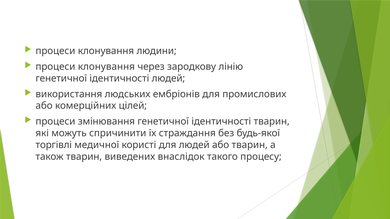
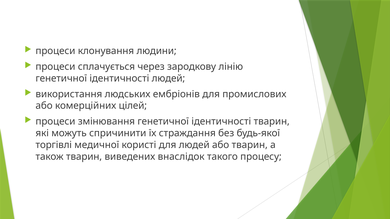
клонування: клонування -> сплачується (106, 67)
